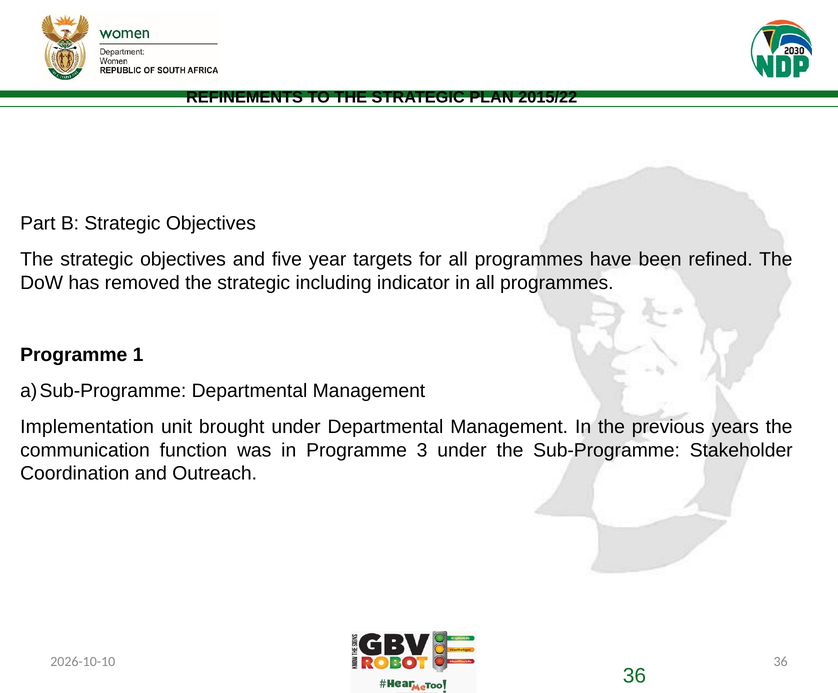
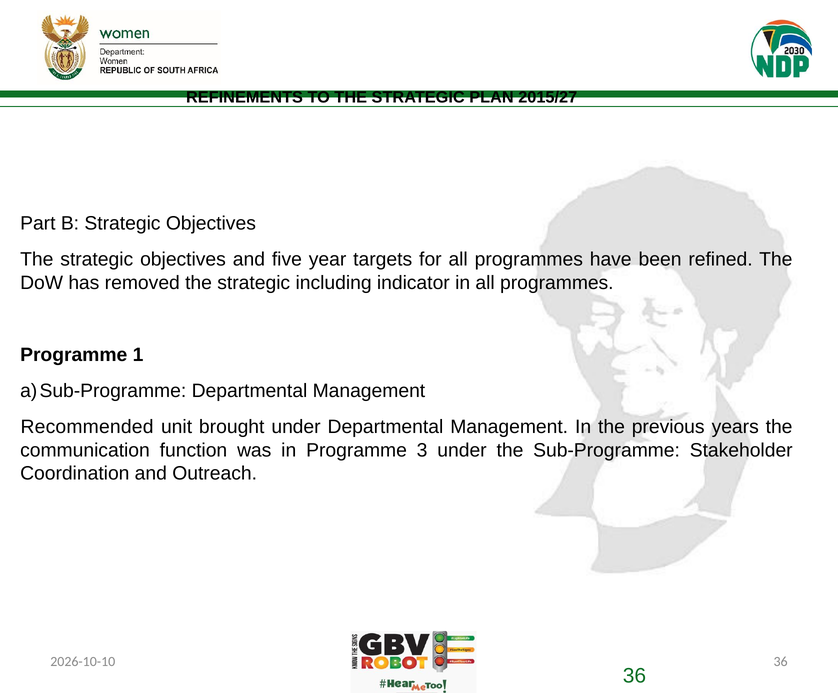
2015/22: 2015/22 -> 2015/27 (548, 98)
Implementation: Implementation -> Recommended (87, 427)
